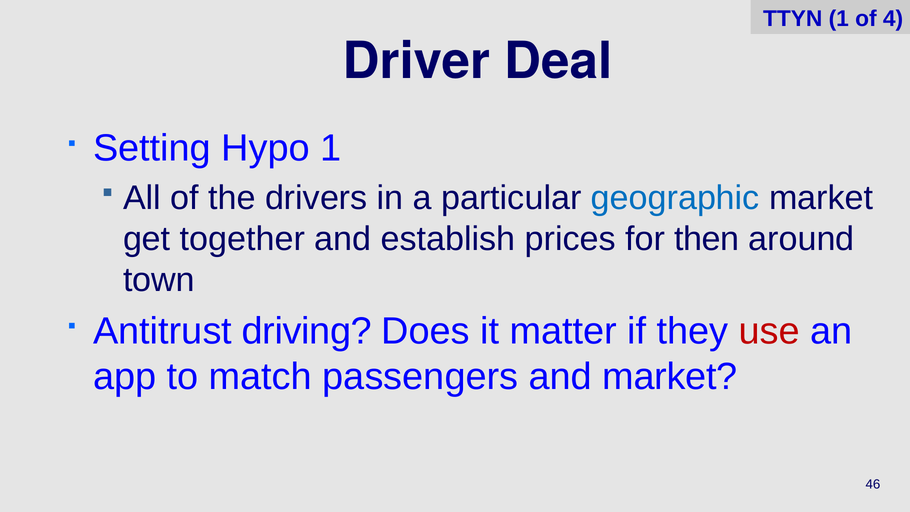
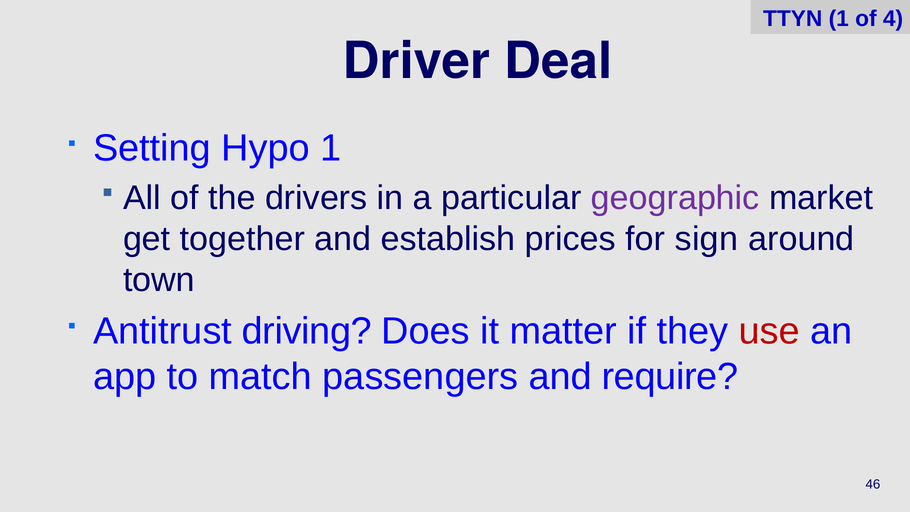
geographic colour: blue -> purple (675, 198)
then: then -> sign (706, 239)
and market: market -> require (670, 377)
